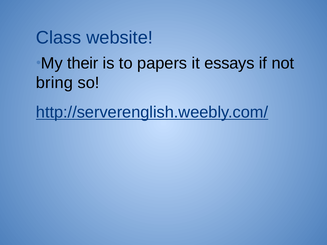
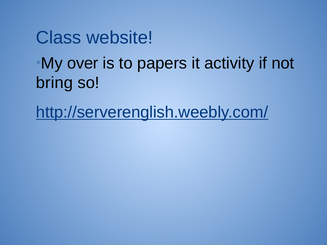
their: their -> over (83, 63)
essays: essays -> activity (229, 63)
